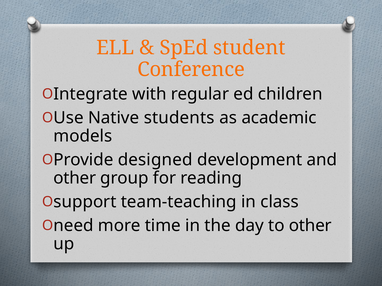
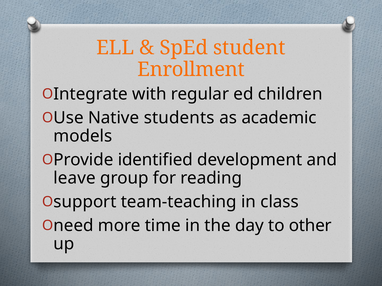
Conference: Conference -> Enrollment (191, 70)
designed: designed -> identified (155, 160)
other: other -> leave (75, 178)
